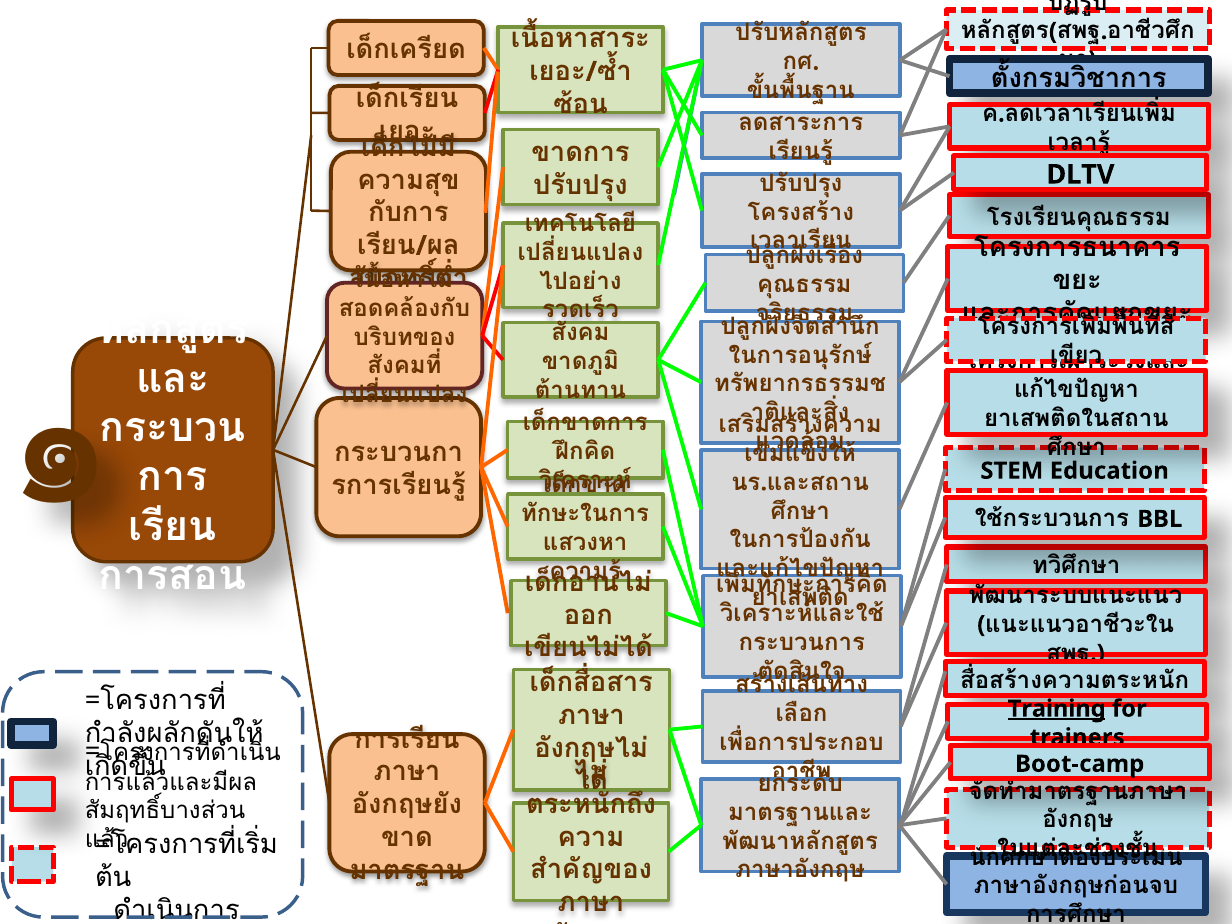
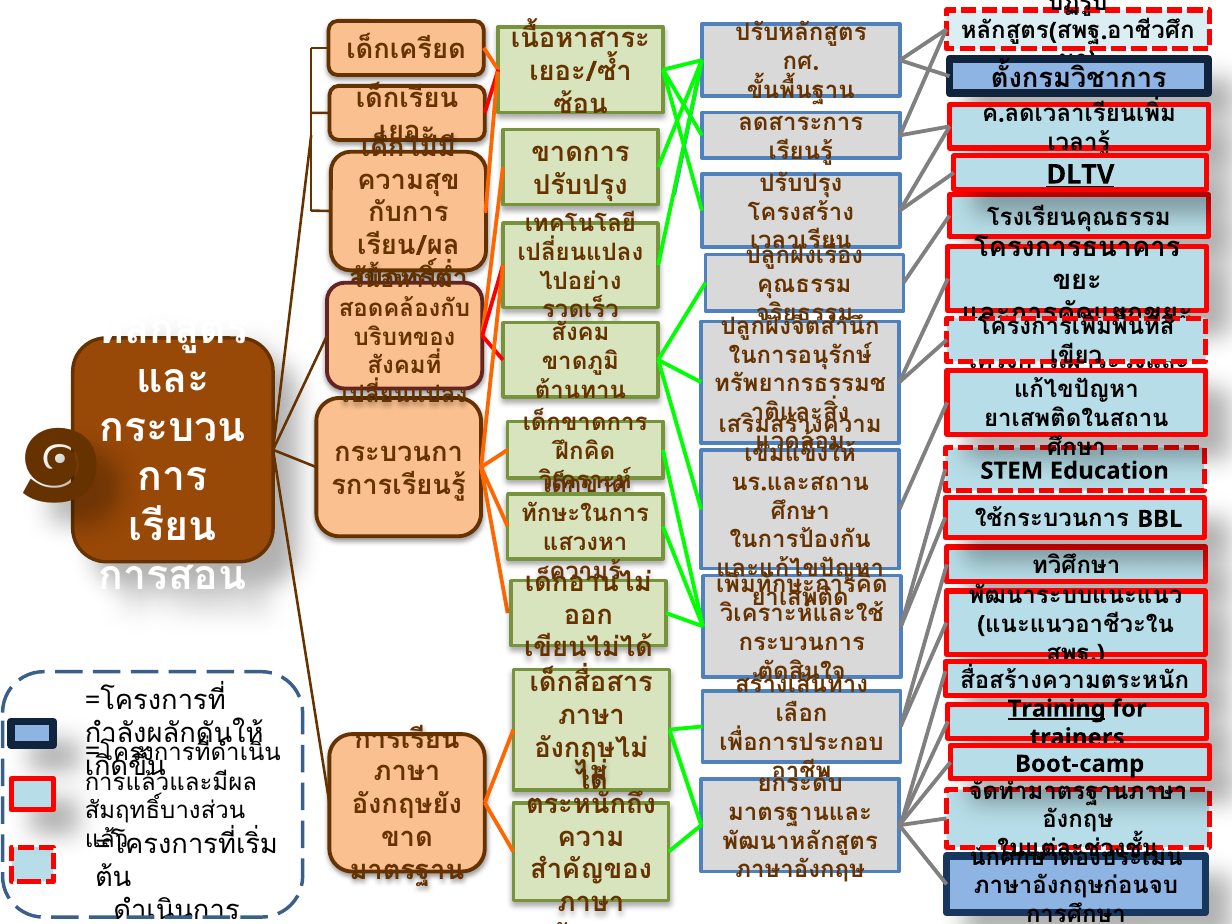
DLTV underline: none -> present (1080, 175)
